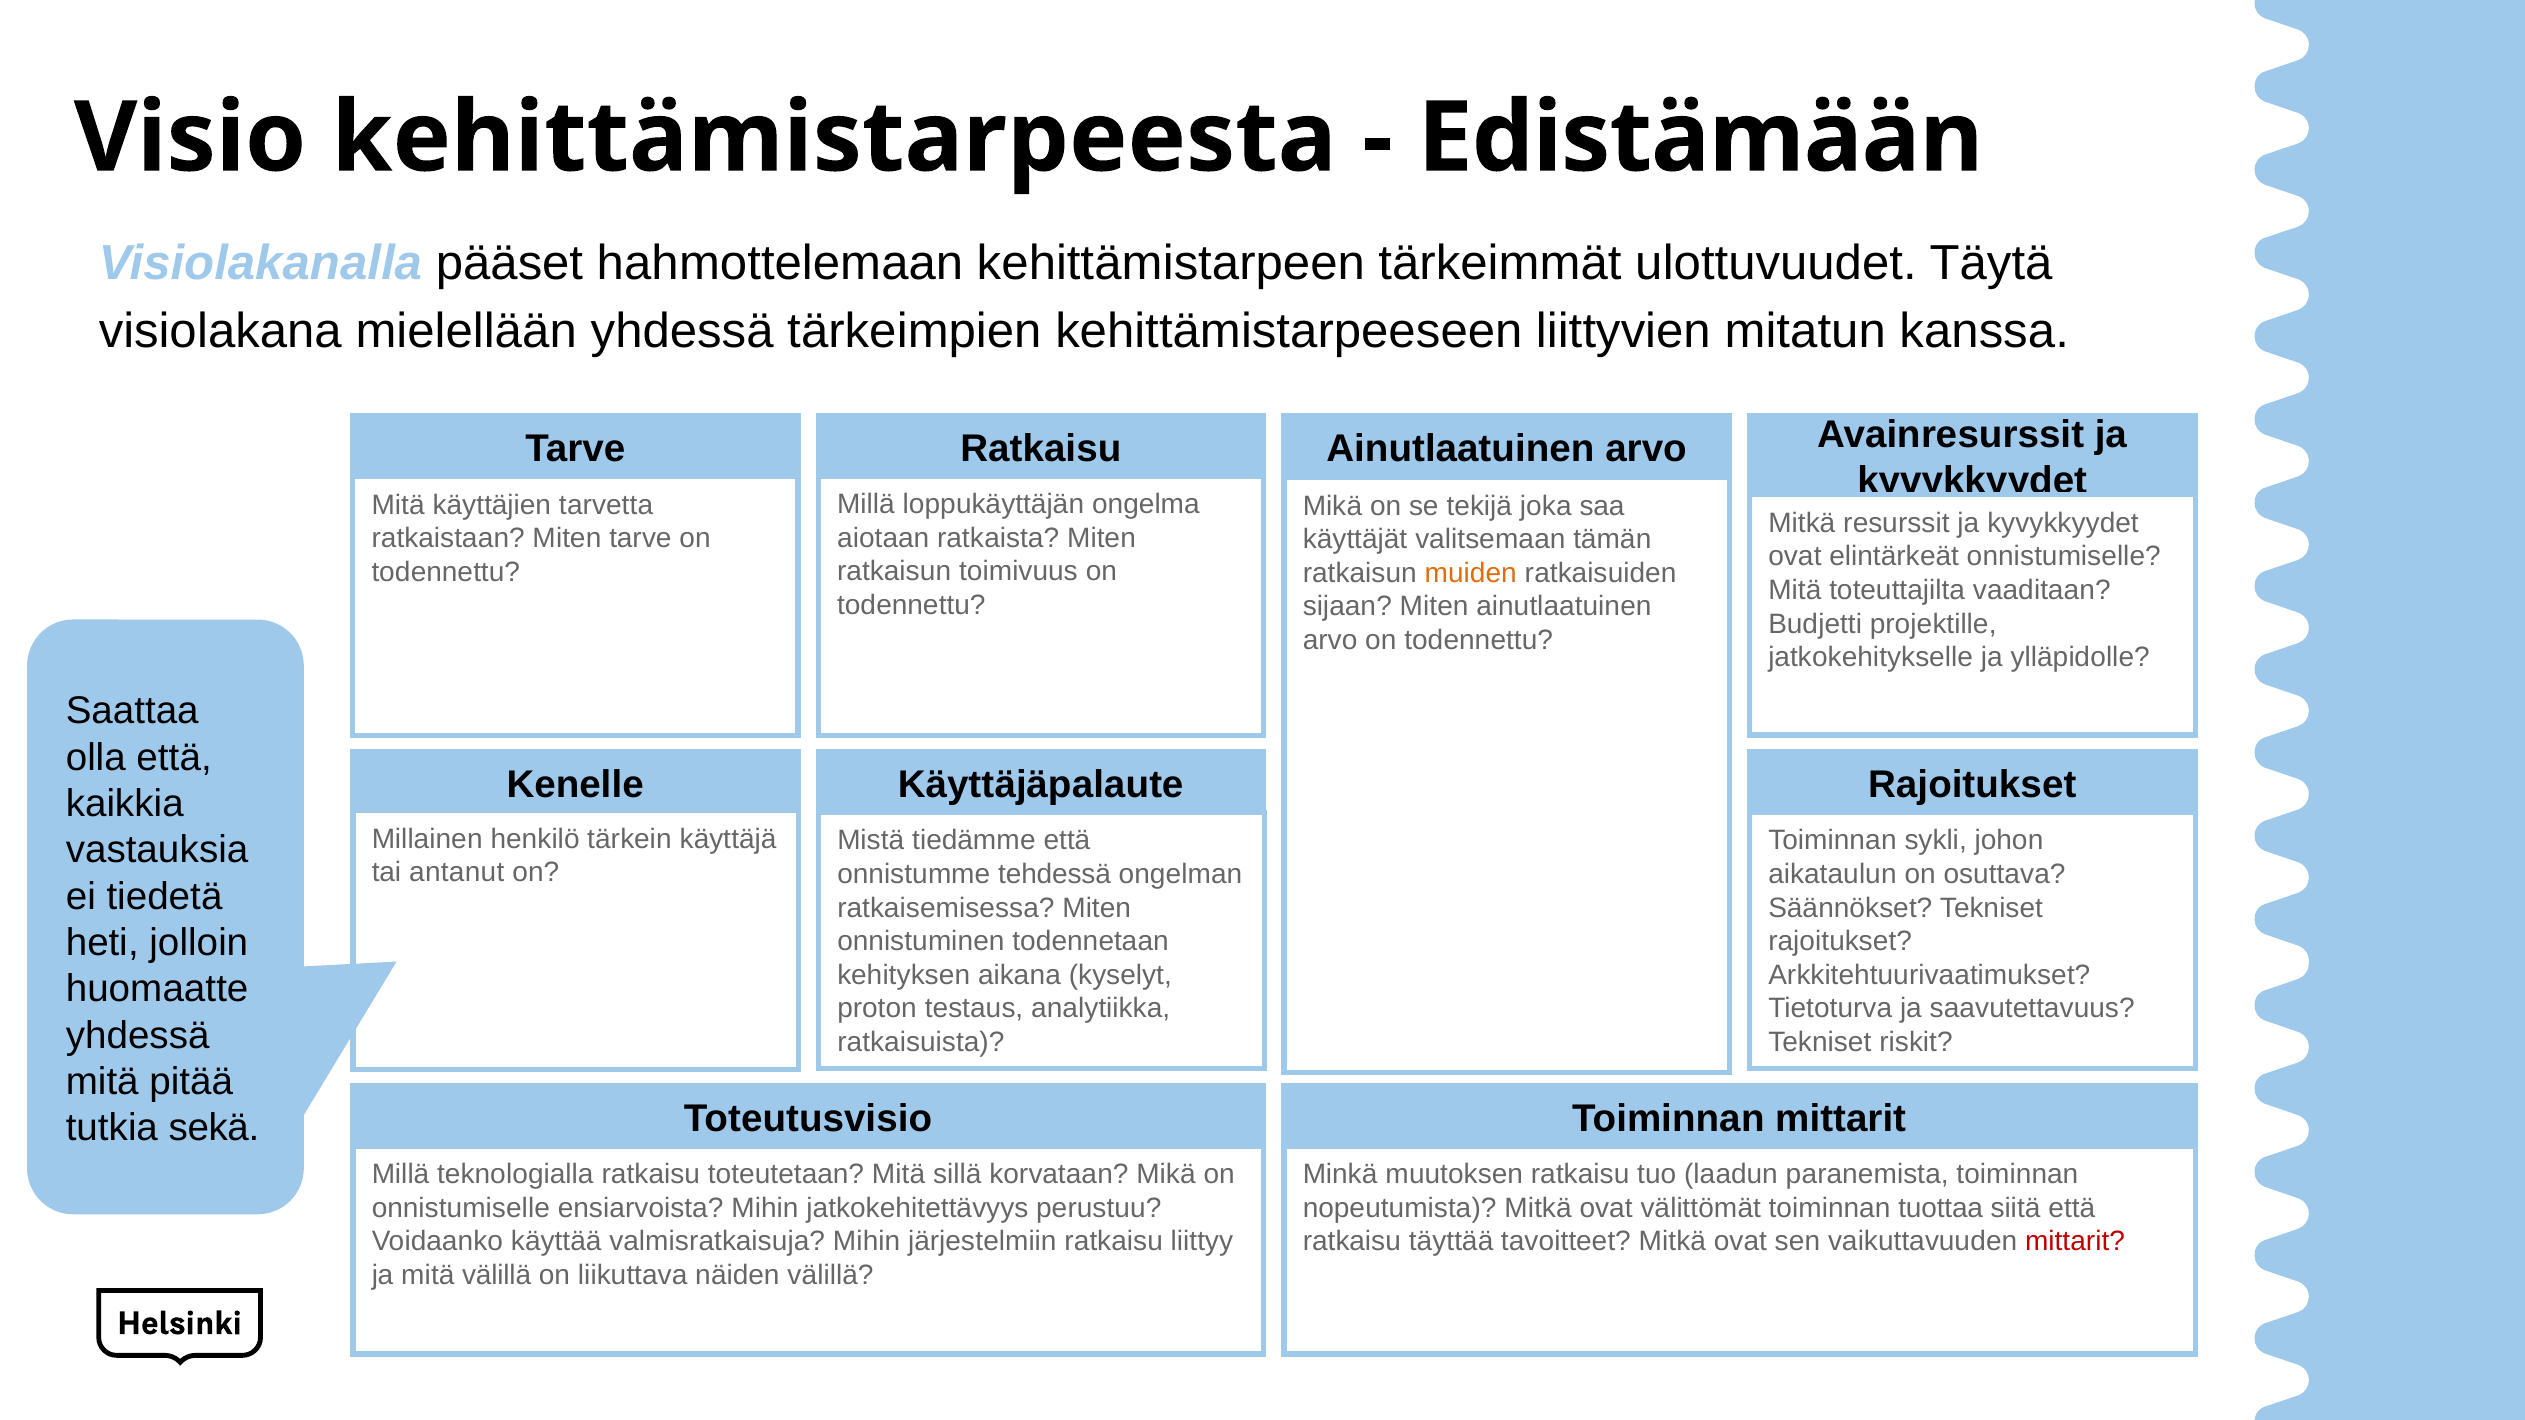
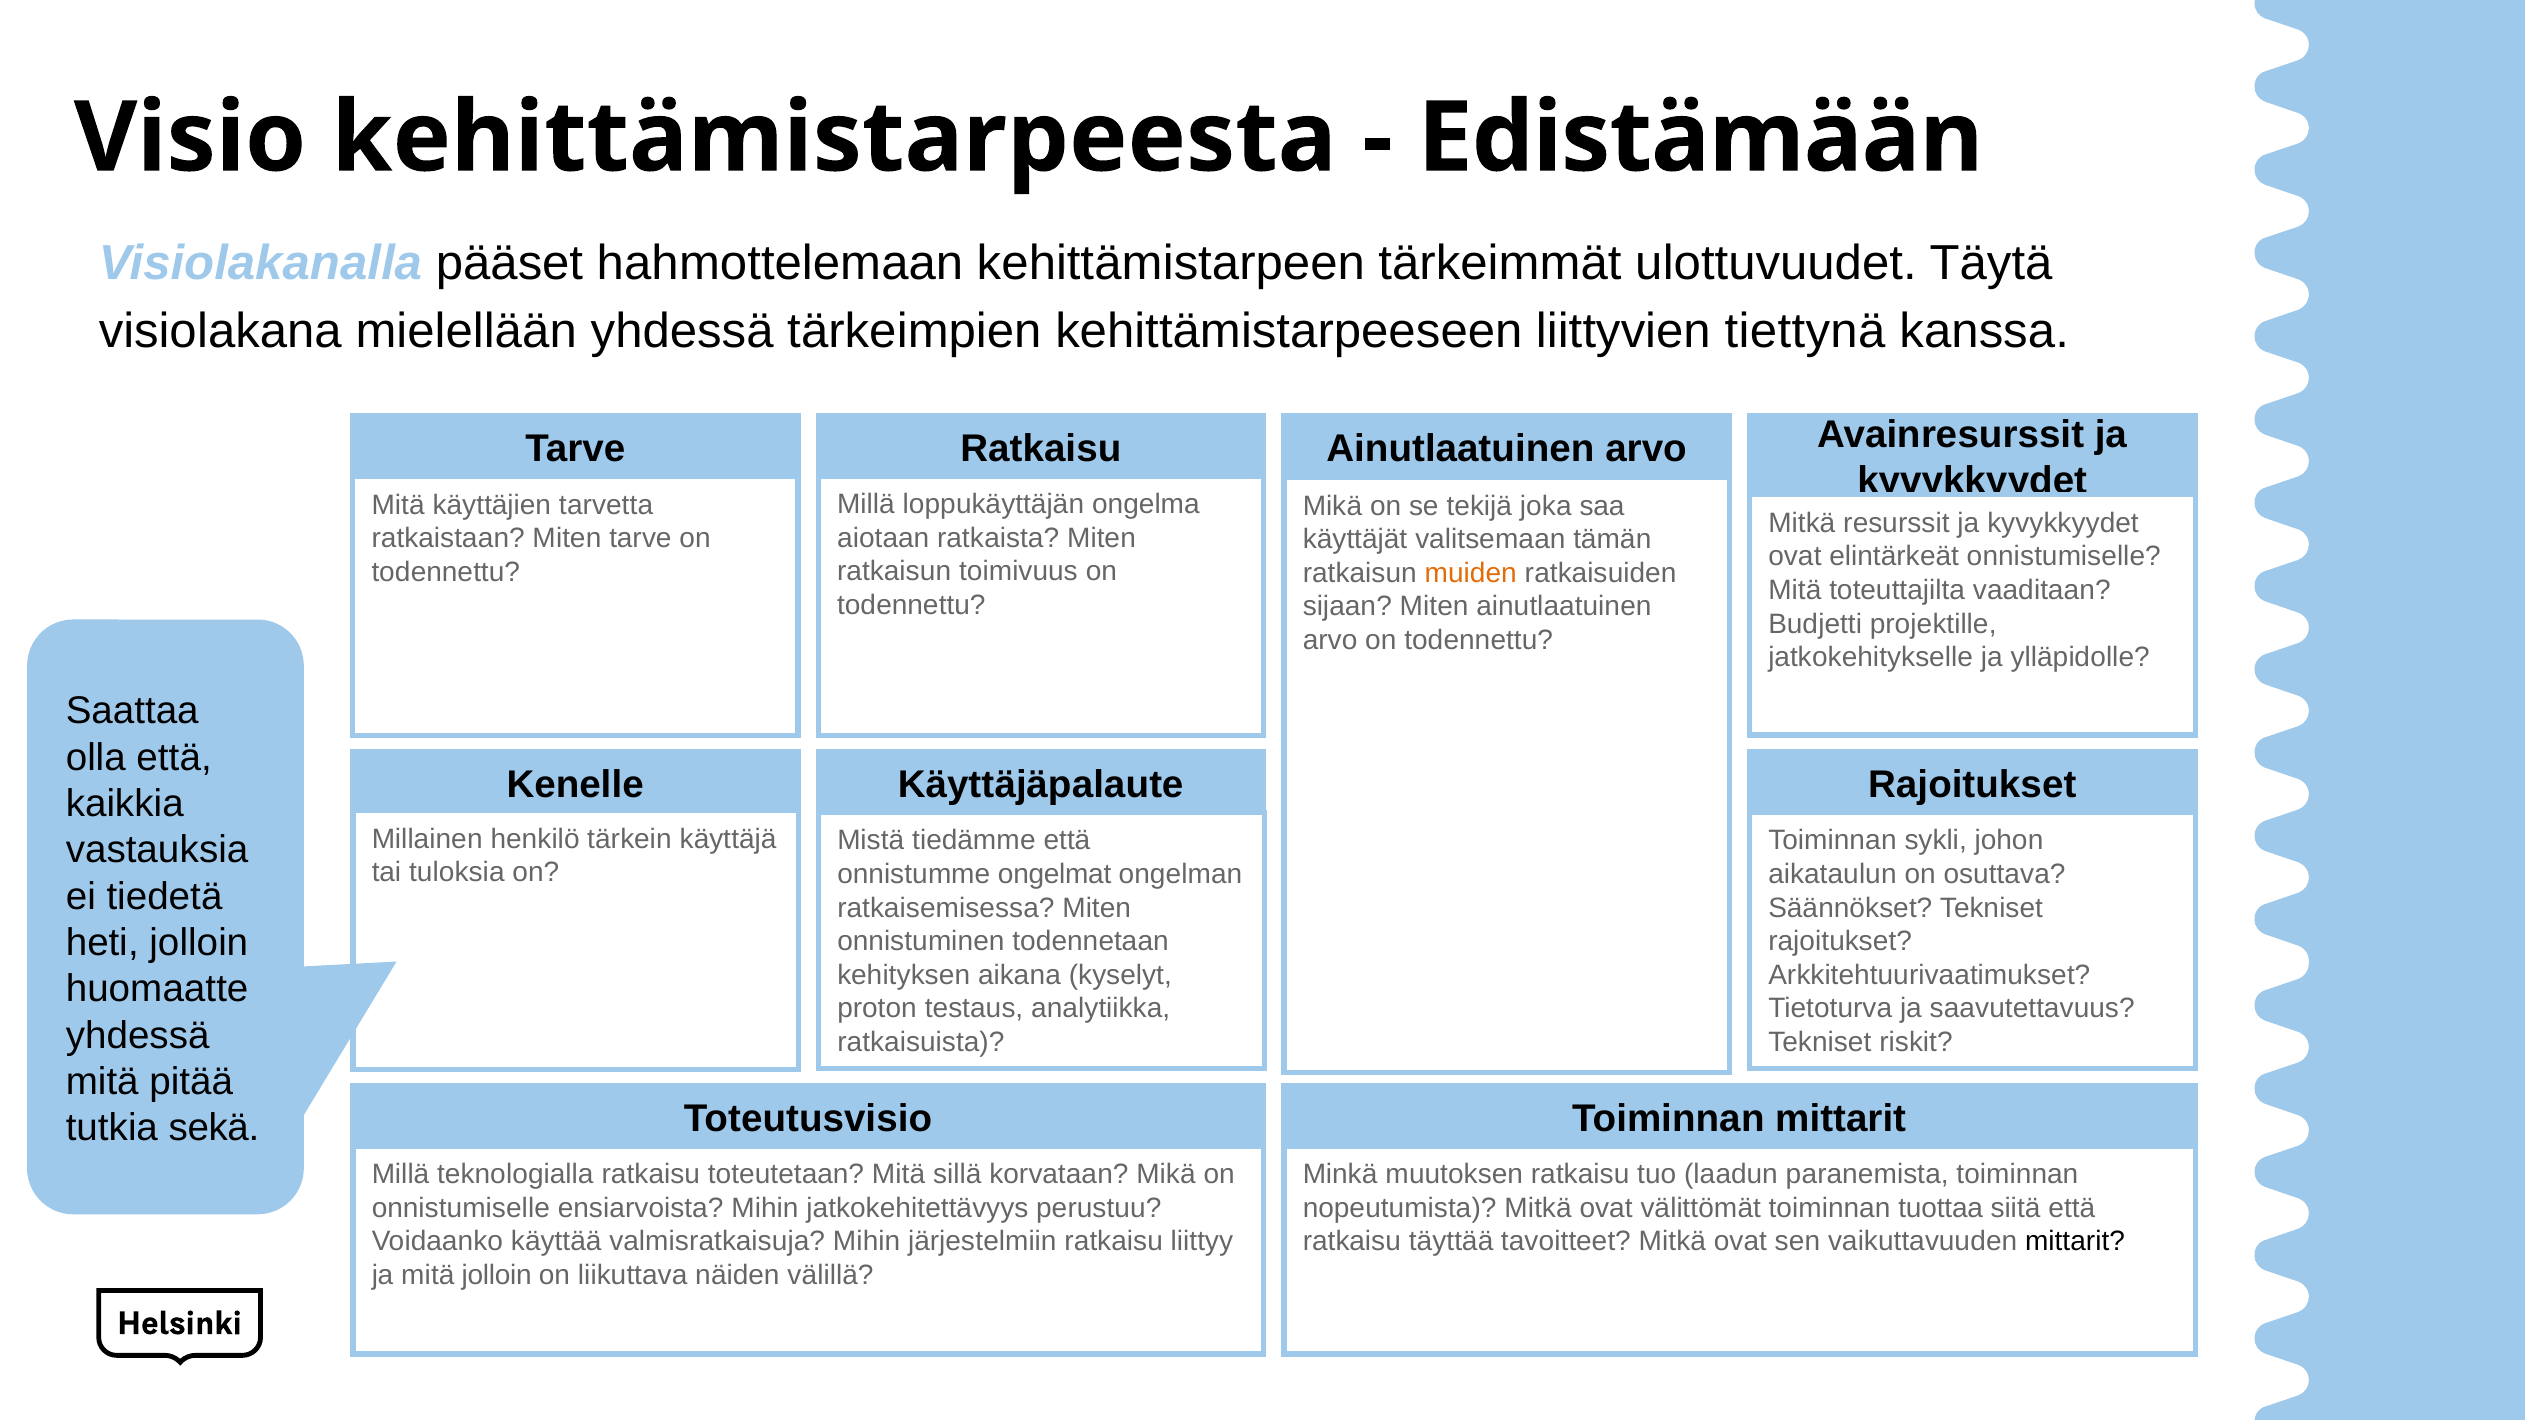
mitatun: mitatun -> tiettynä (1805, 331)
antanut: antanut -> tuloksia (457, 873)
tehdessä: tehdessä -> ongelmat (1055, 874)
mittarit colour: red -> black (2075, 1242)
mitä välillä: välillä -> jolloin (497, 1275)
